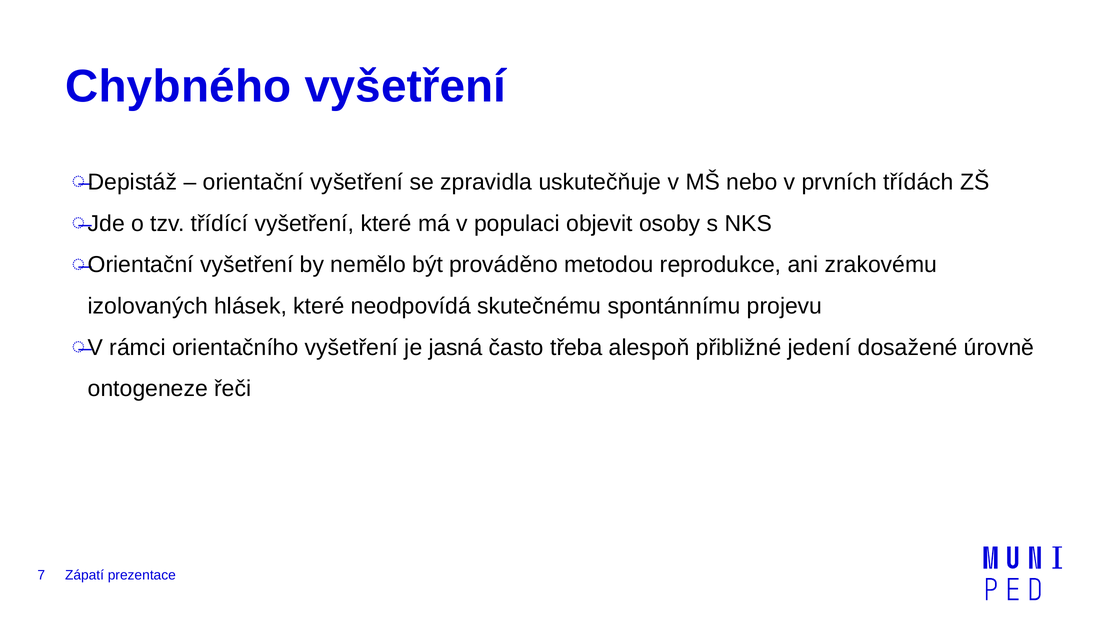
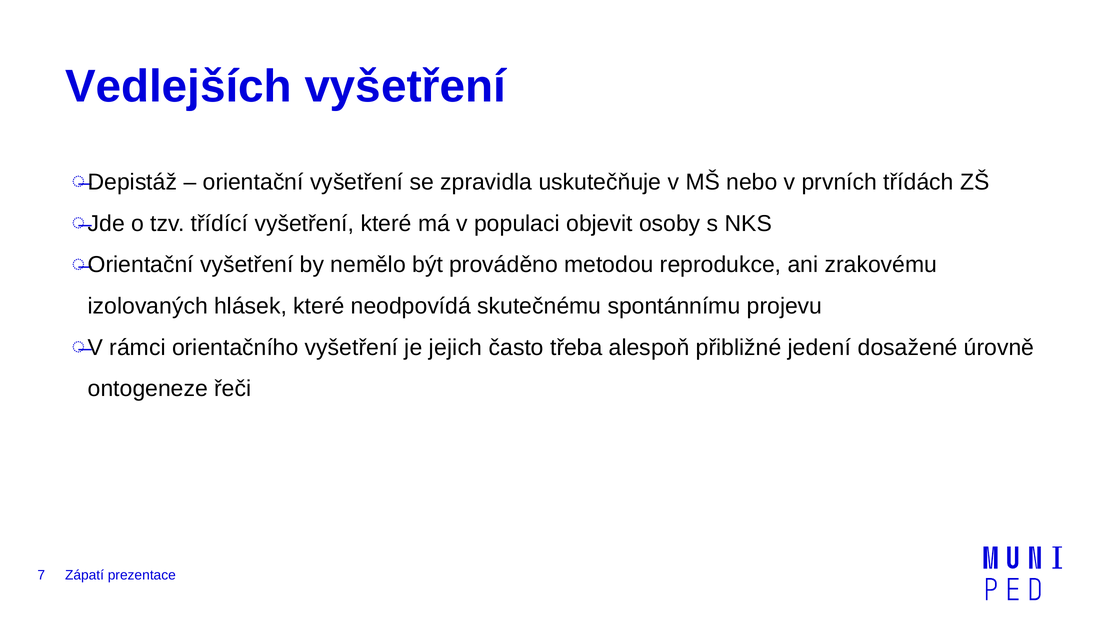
Chybného: Chybného -> Vedlejších (178, 87)
jasná: jasná -> jejich (455, 347)
